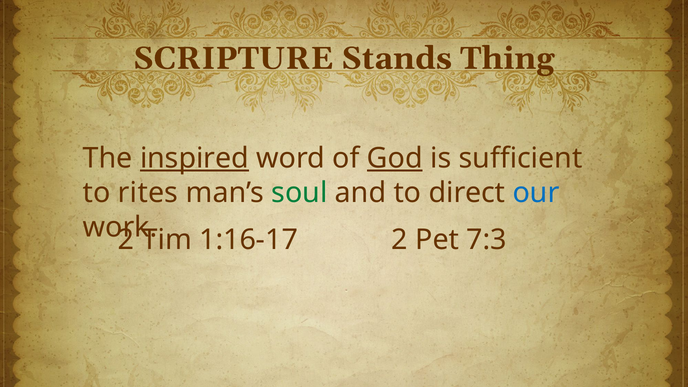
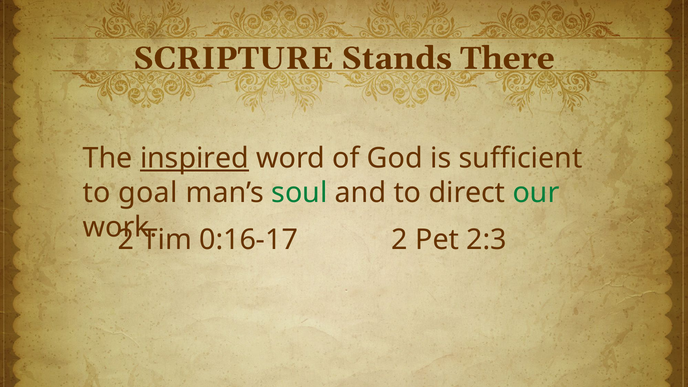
Thing: Thing -> There (507, 58)
God underline: present -> none (395, 158)
rites: rites -> goal (148, 193)
our colour: blue -> green (536, 193)
1:16-17: 1:16-17 -> 0:16-17 (249, 240)
7:3: 7:3 -> 2:3 (487, 240)
